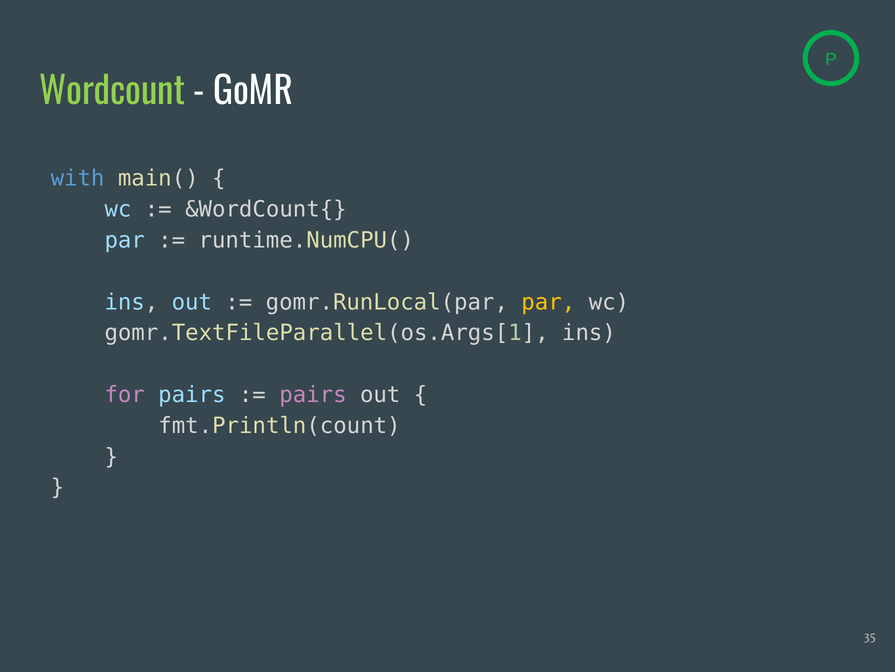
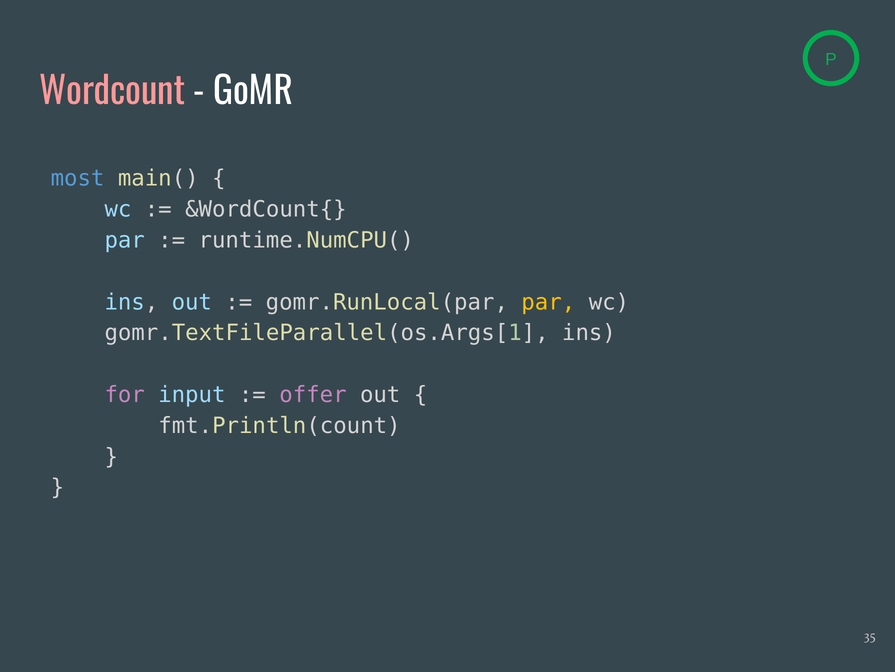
Wordcount colour: light green -> pink (112, 92)
with: with -> most (78, 178)
for pairs: pairs -> input (192, 394)
pairs: pairs -> offer (313, 394)
